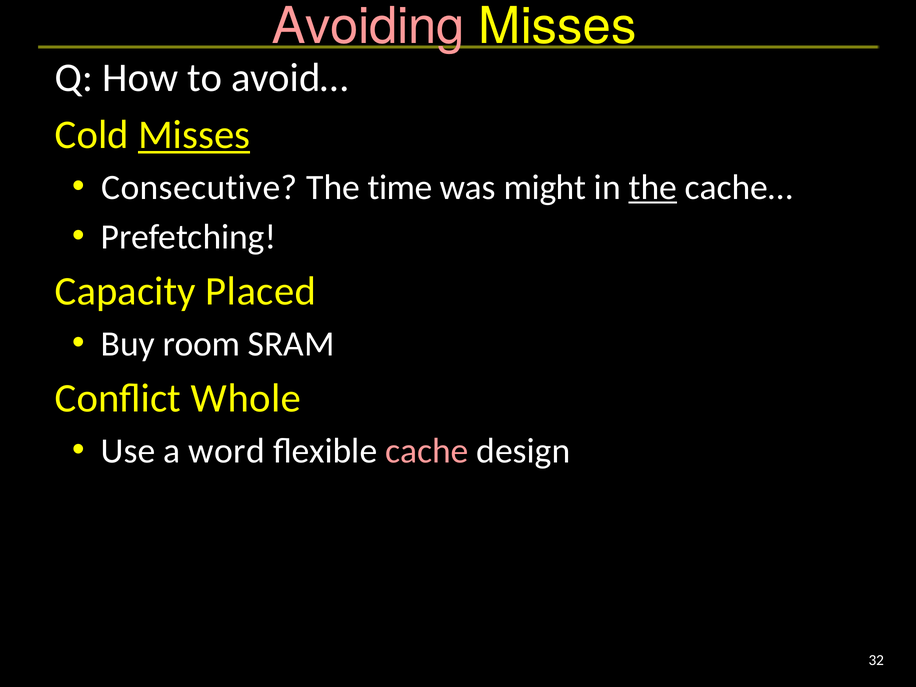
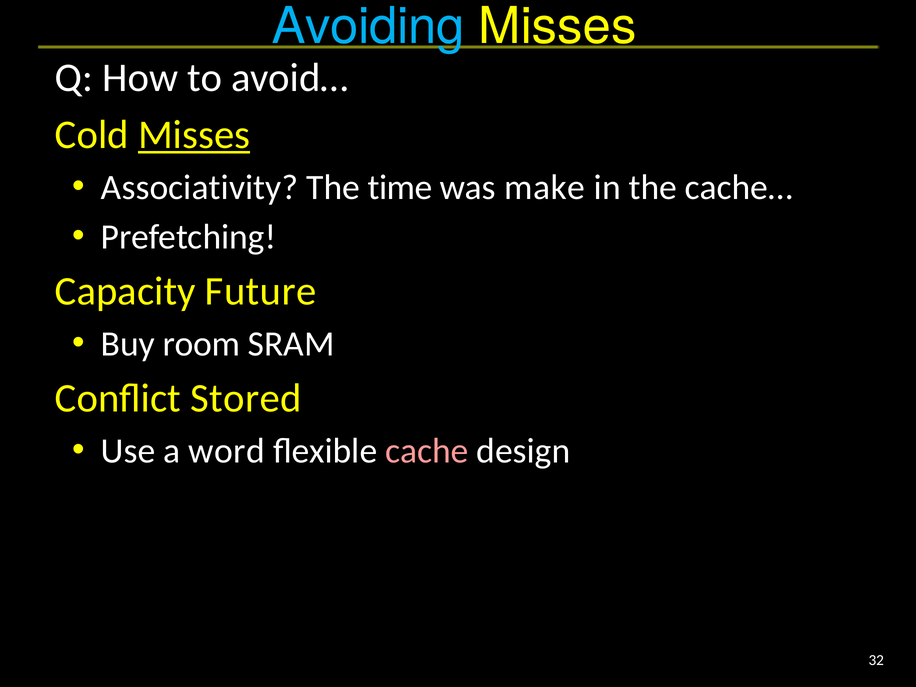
Avoiding colour: pink -> light blue (368, 26)
Consecutive: Consecutive -> Associativity (199, 187)
might: might -> make (545, 187)
the underline: present -> none (653, 187)
Placed: Placed -> Future (261, 292)
Whole: Whole -> Stored (246, 398)
